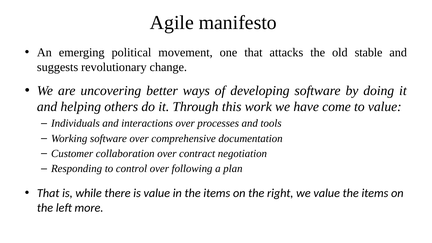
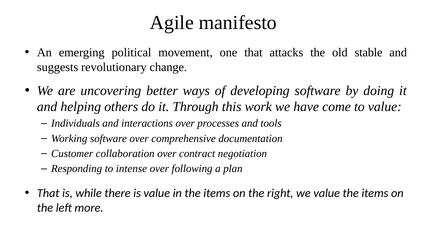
control: control -> intense (131, 169)
